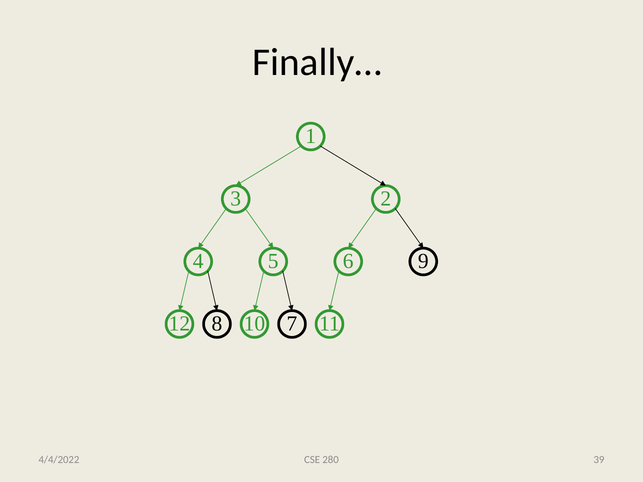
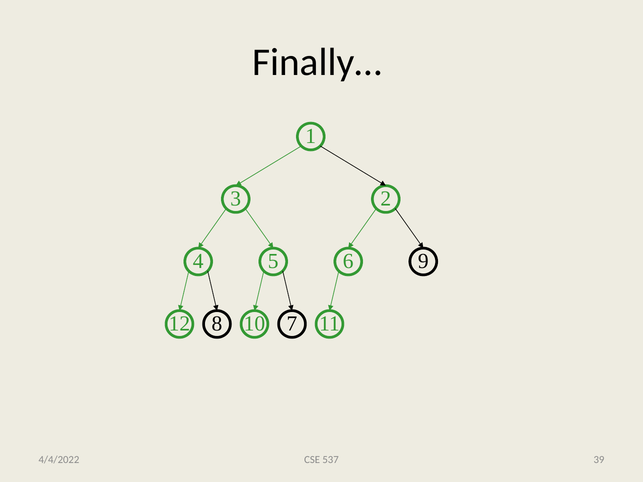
280: 280 -> 537 (331, 460)
